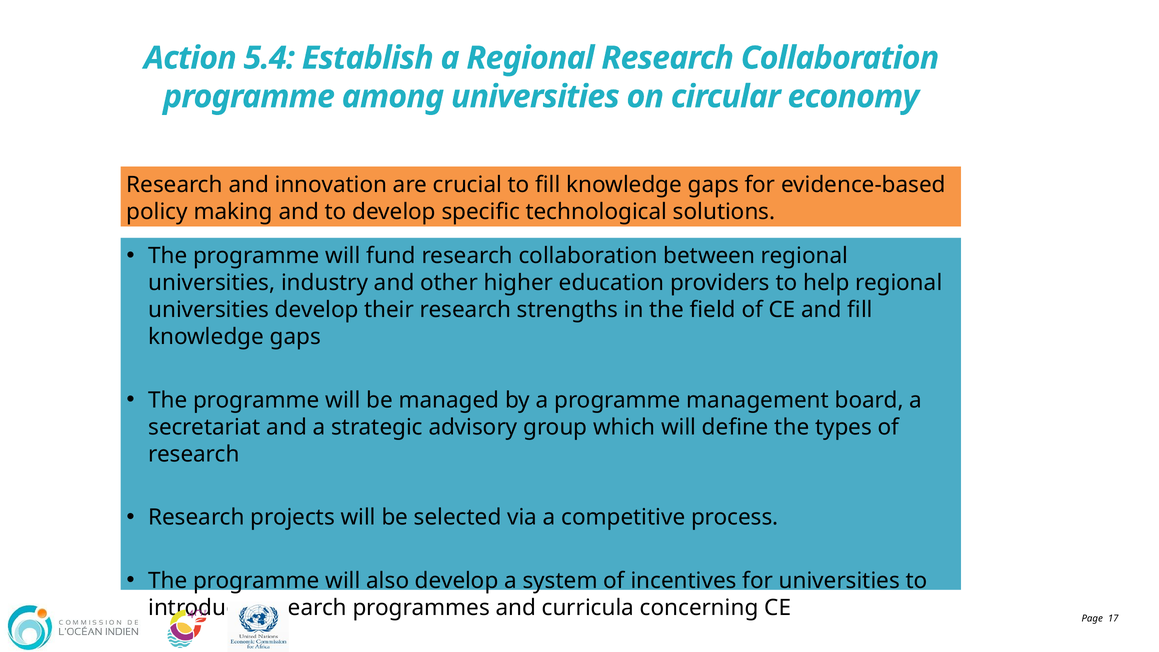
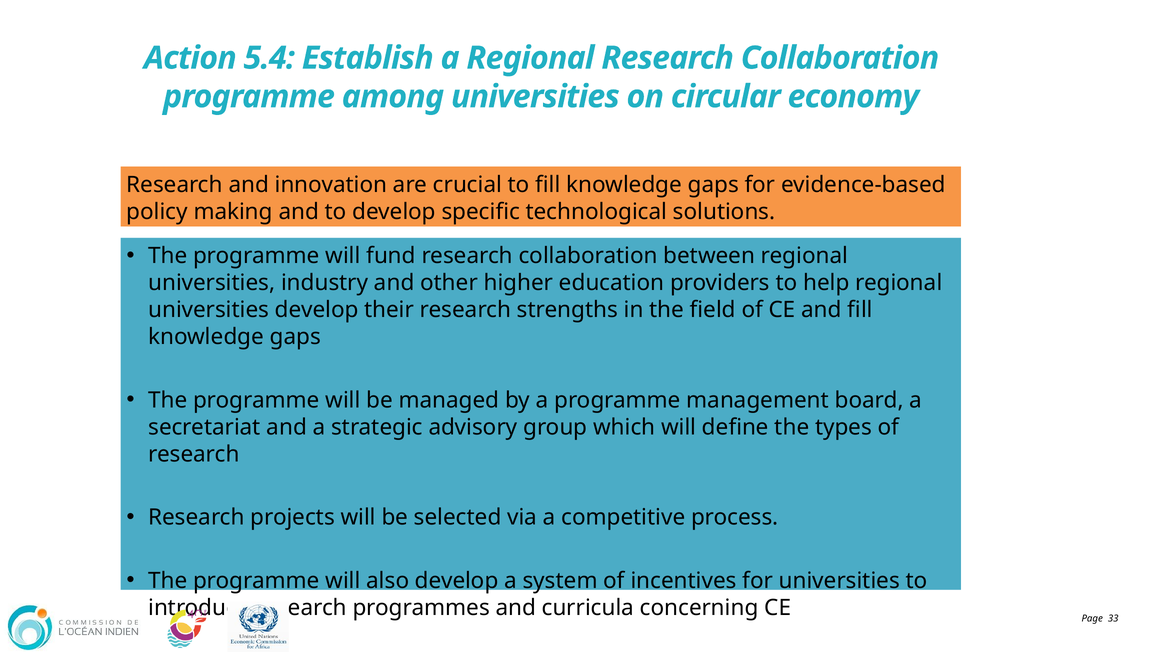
17: 17 -> 33 (1113, 619)
